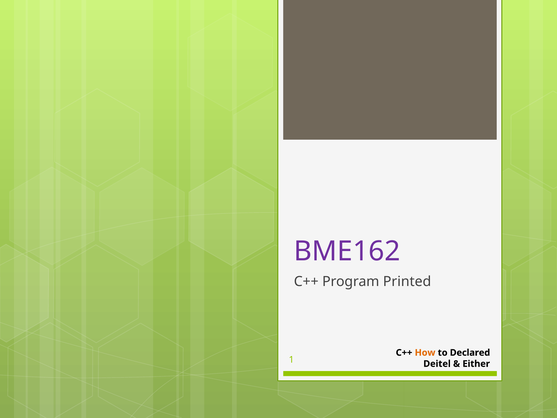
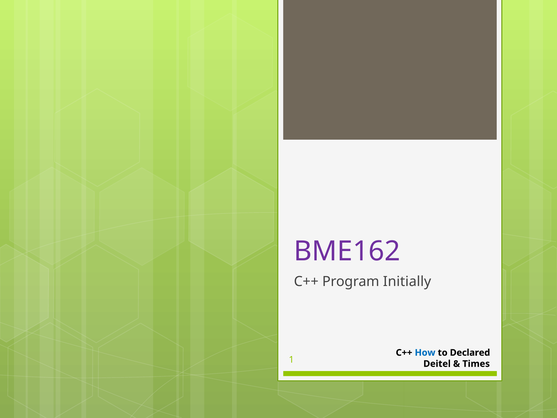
Printed: Printed -> Initially (407, 281)
How colour: orange -> blue (425, 352)
Either: Either -> Times (476, 364)
